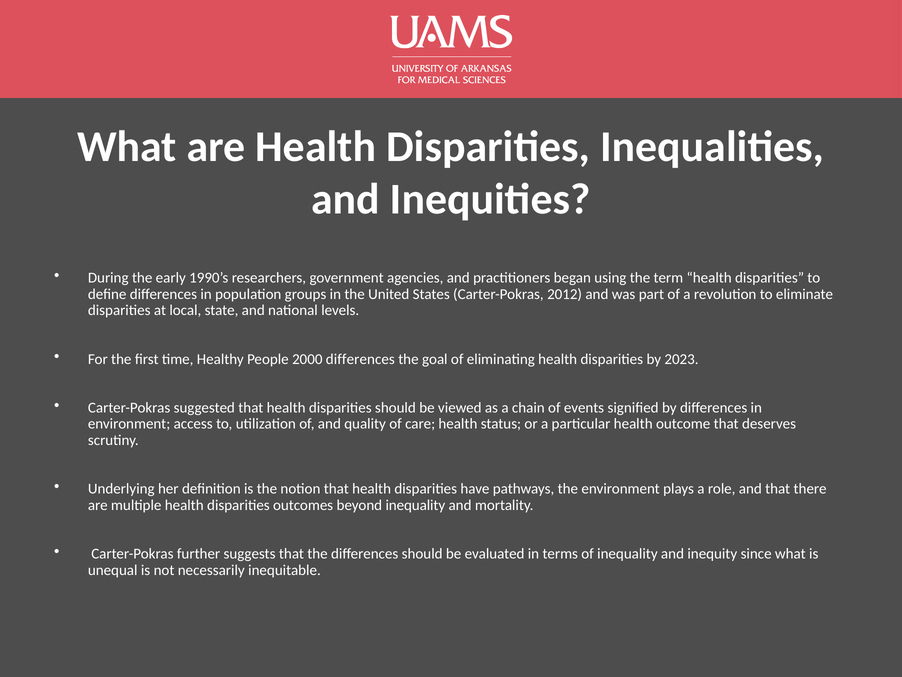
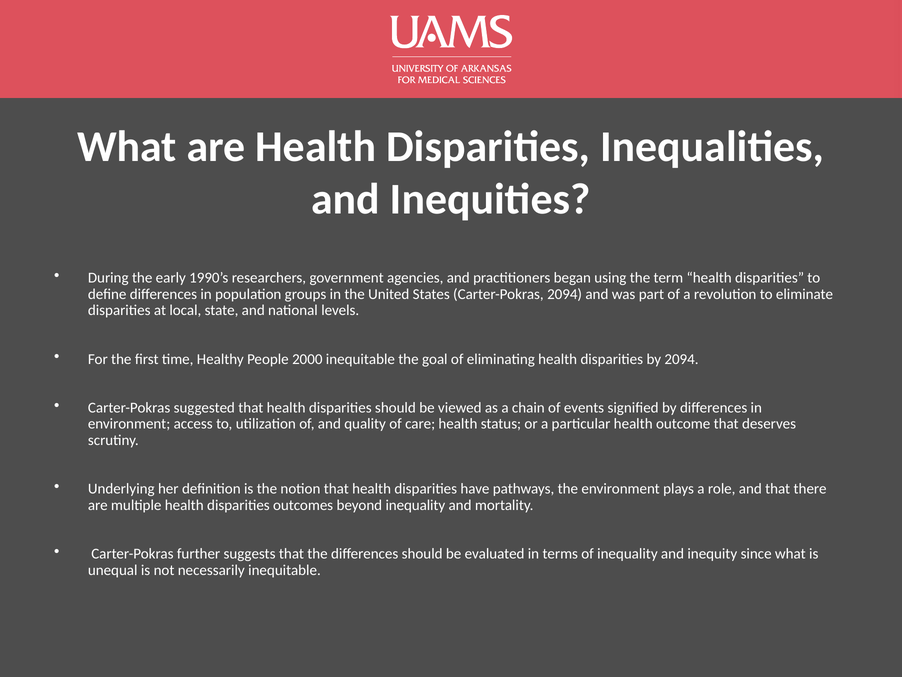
Carter-Pokras 2012: 2012 -> 2094 (565, 294)
2000 differences: differences -> inequitable (360, 359)
by 2023: 2023 -> 2094 (682, 359)
